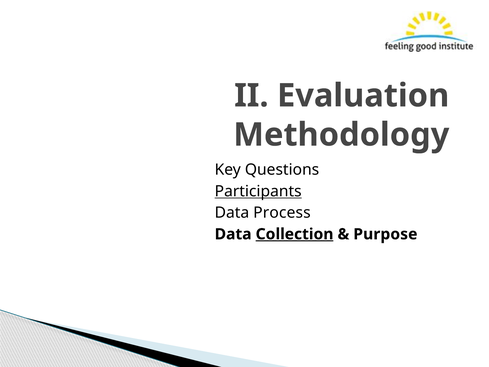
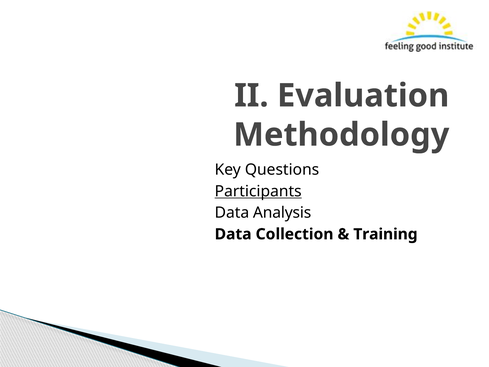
Process: Process -> Analysis (282, 213)
Collection underline: present -> none (295, 234)
Purpose: Purpose -> Training (385, 234)
